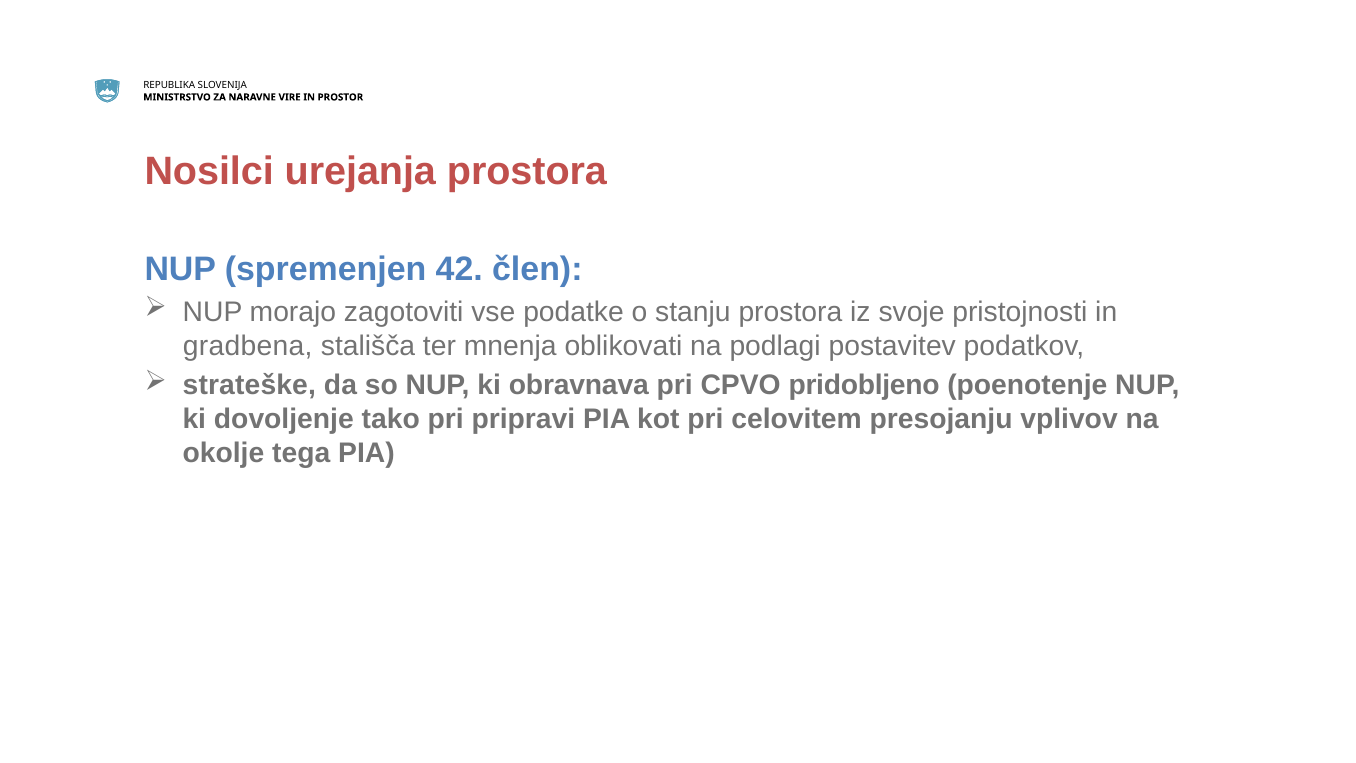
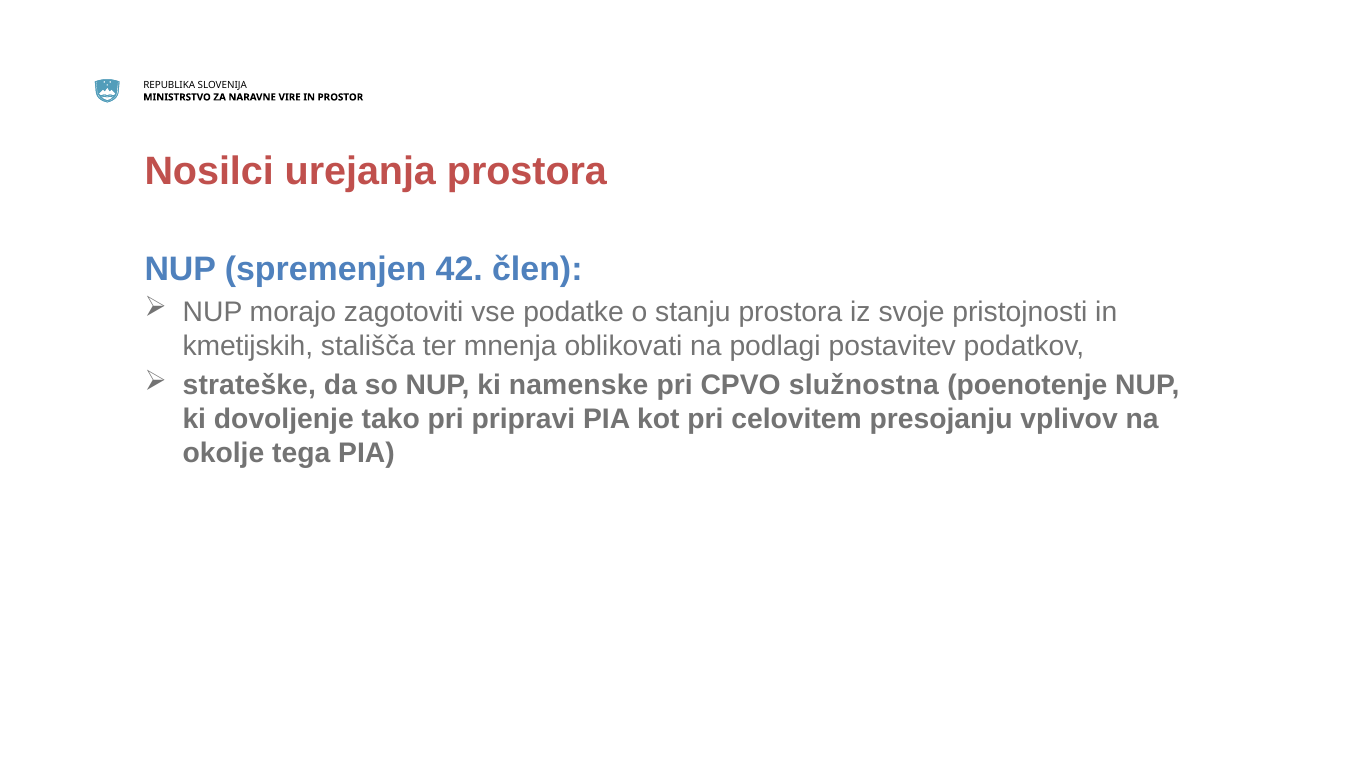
gradbena: gradbena -> kmetijskih (248, 346)
obravnava: obravnava -> namenske (579, 385)
pridobljeno: pridobljeno -> služnostna (864, 385)
